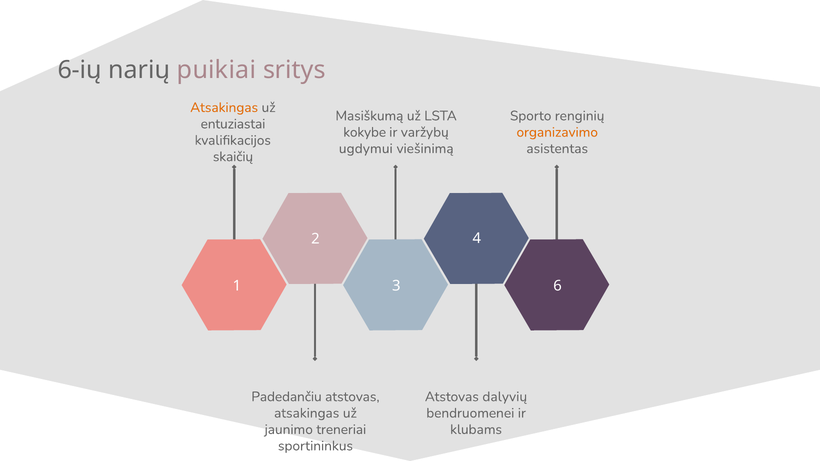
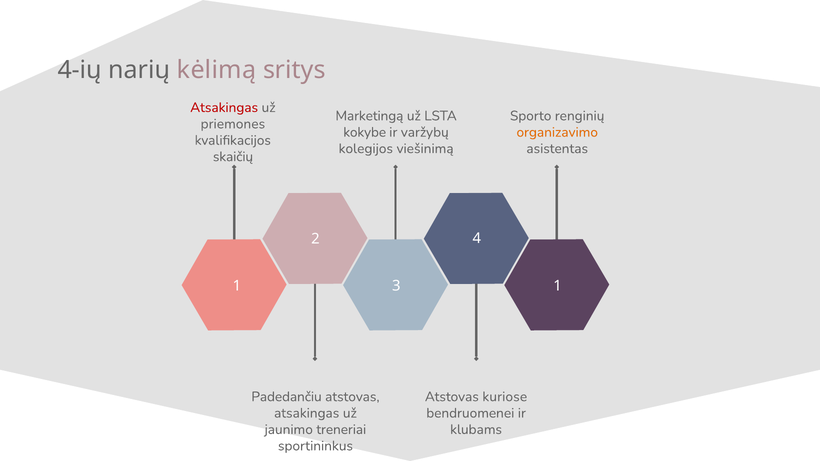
6-ių: 6-ių -> 4-ių (80, 70)
puikiai: puikiai -> kėlimą (216, 70)
Atsakingas colour: orange -> red (224, 108)
Masiškumą: Masiškumą -> Marketingą (369, 116)
entuziastai: entuziastai -> priemones (233, 124)
ugdymui: ugdymui -> kolegijos (366, 149)
3 6: 6 -> 1 (558, 286)
dalyvių: dalyvių -> kuriose (505, 397)
